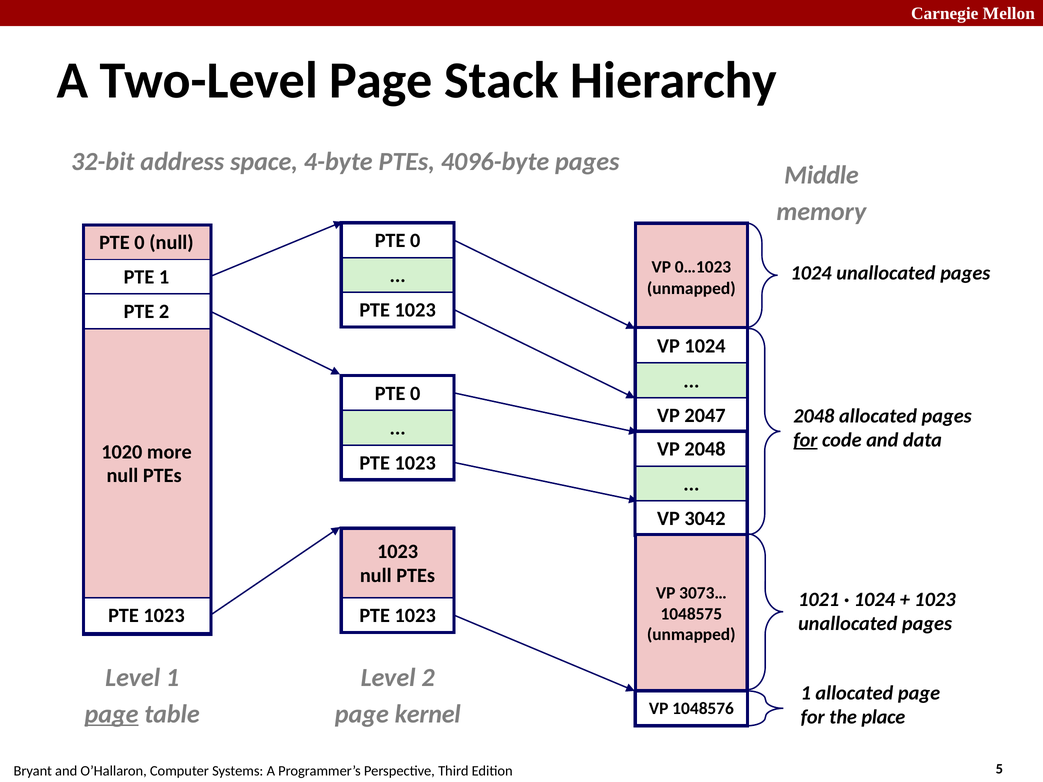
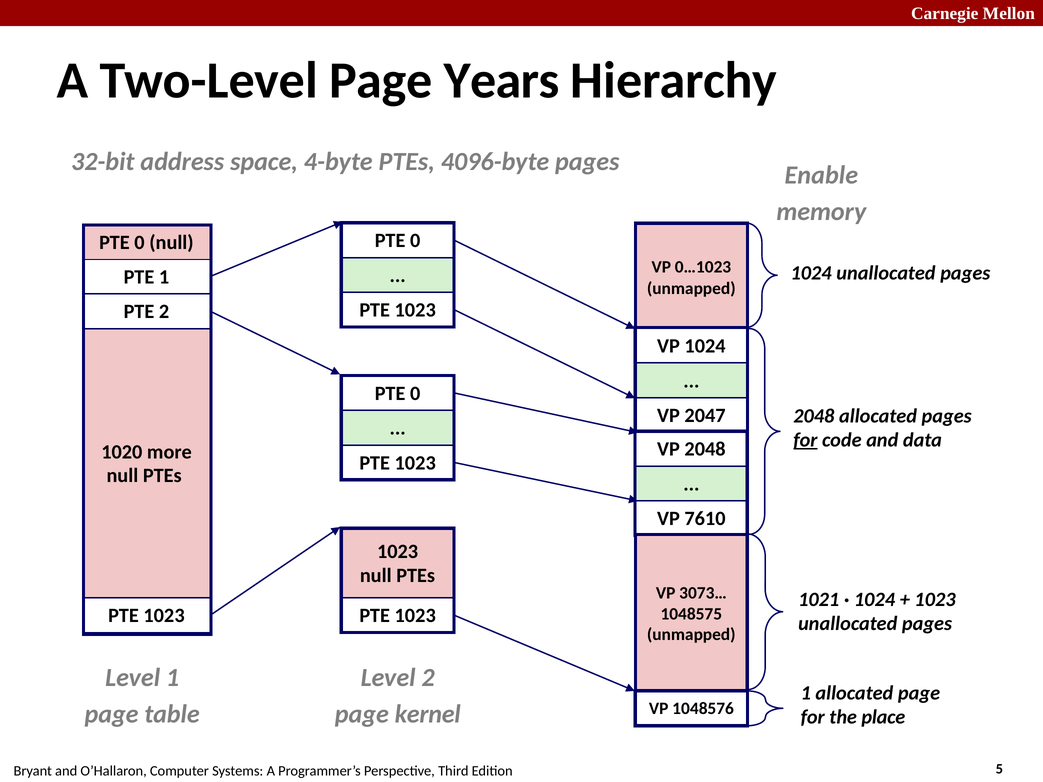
Stack: Stack -> Years (502, 81)
Middle: Middle -> Enable (821, 175)
3042: 3042 -> 7610 (705, 519)
page underline: present -> none (112, 714)
